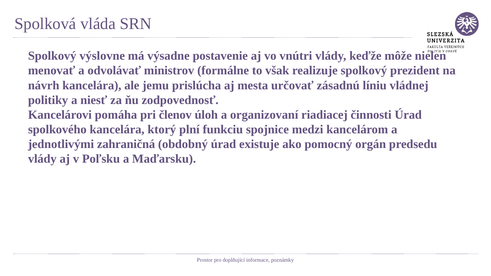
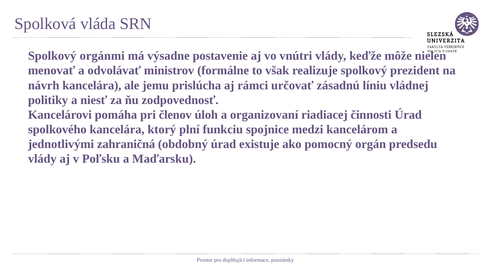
výslovne: výslovne -> orgánmi (102, 56)
mesta: mesta -> rámci (253, 85)
